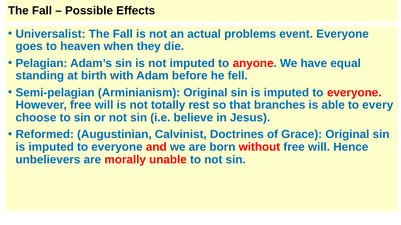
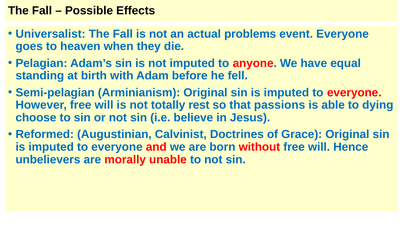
branches: branches -> passions (280, 105)
every: every -> dying (378, 105)
